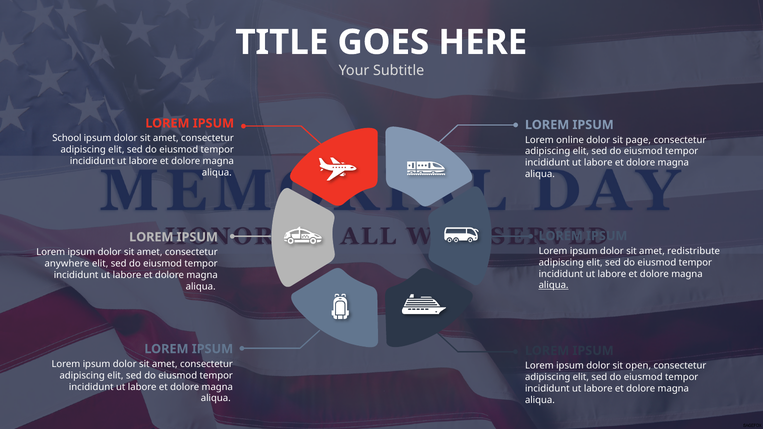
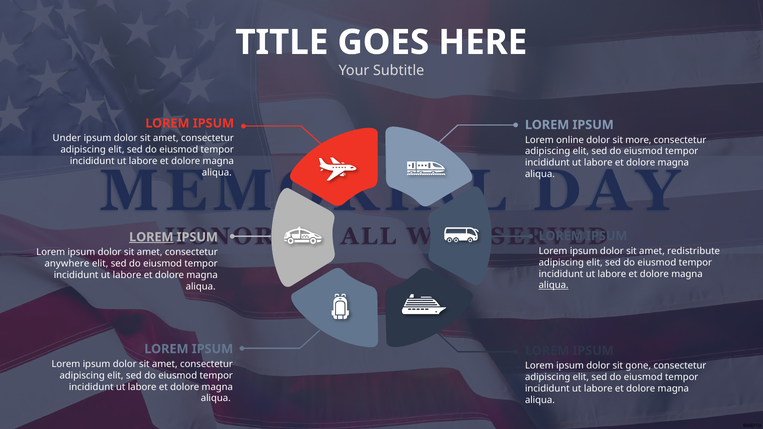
School: School -> Under (67, 138)
page: page -> more (638, 140)
LOREM underline: none -> present (151, 237)
open: open -> gone (638, 366)
